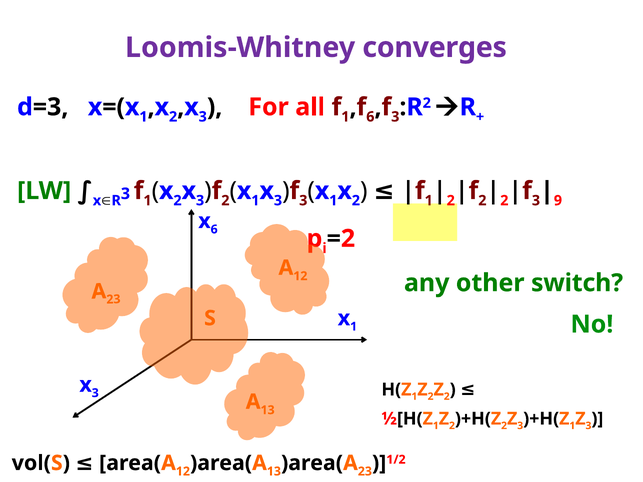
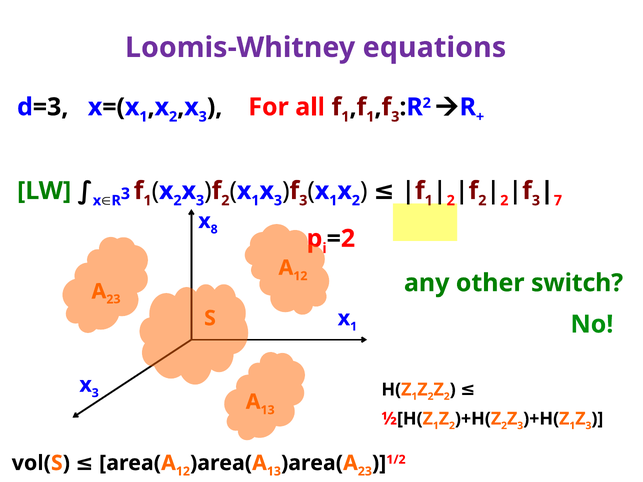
converges: converges -> equations (434, 48)
6: 6 -> 1 (370, 117)
9: 9 -> 7 (558, 201)
6: 6 -> 8 (214, 229)
